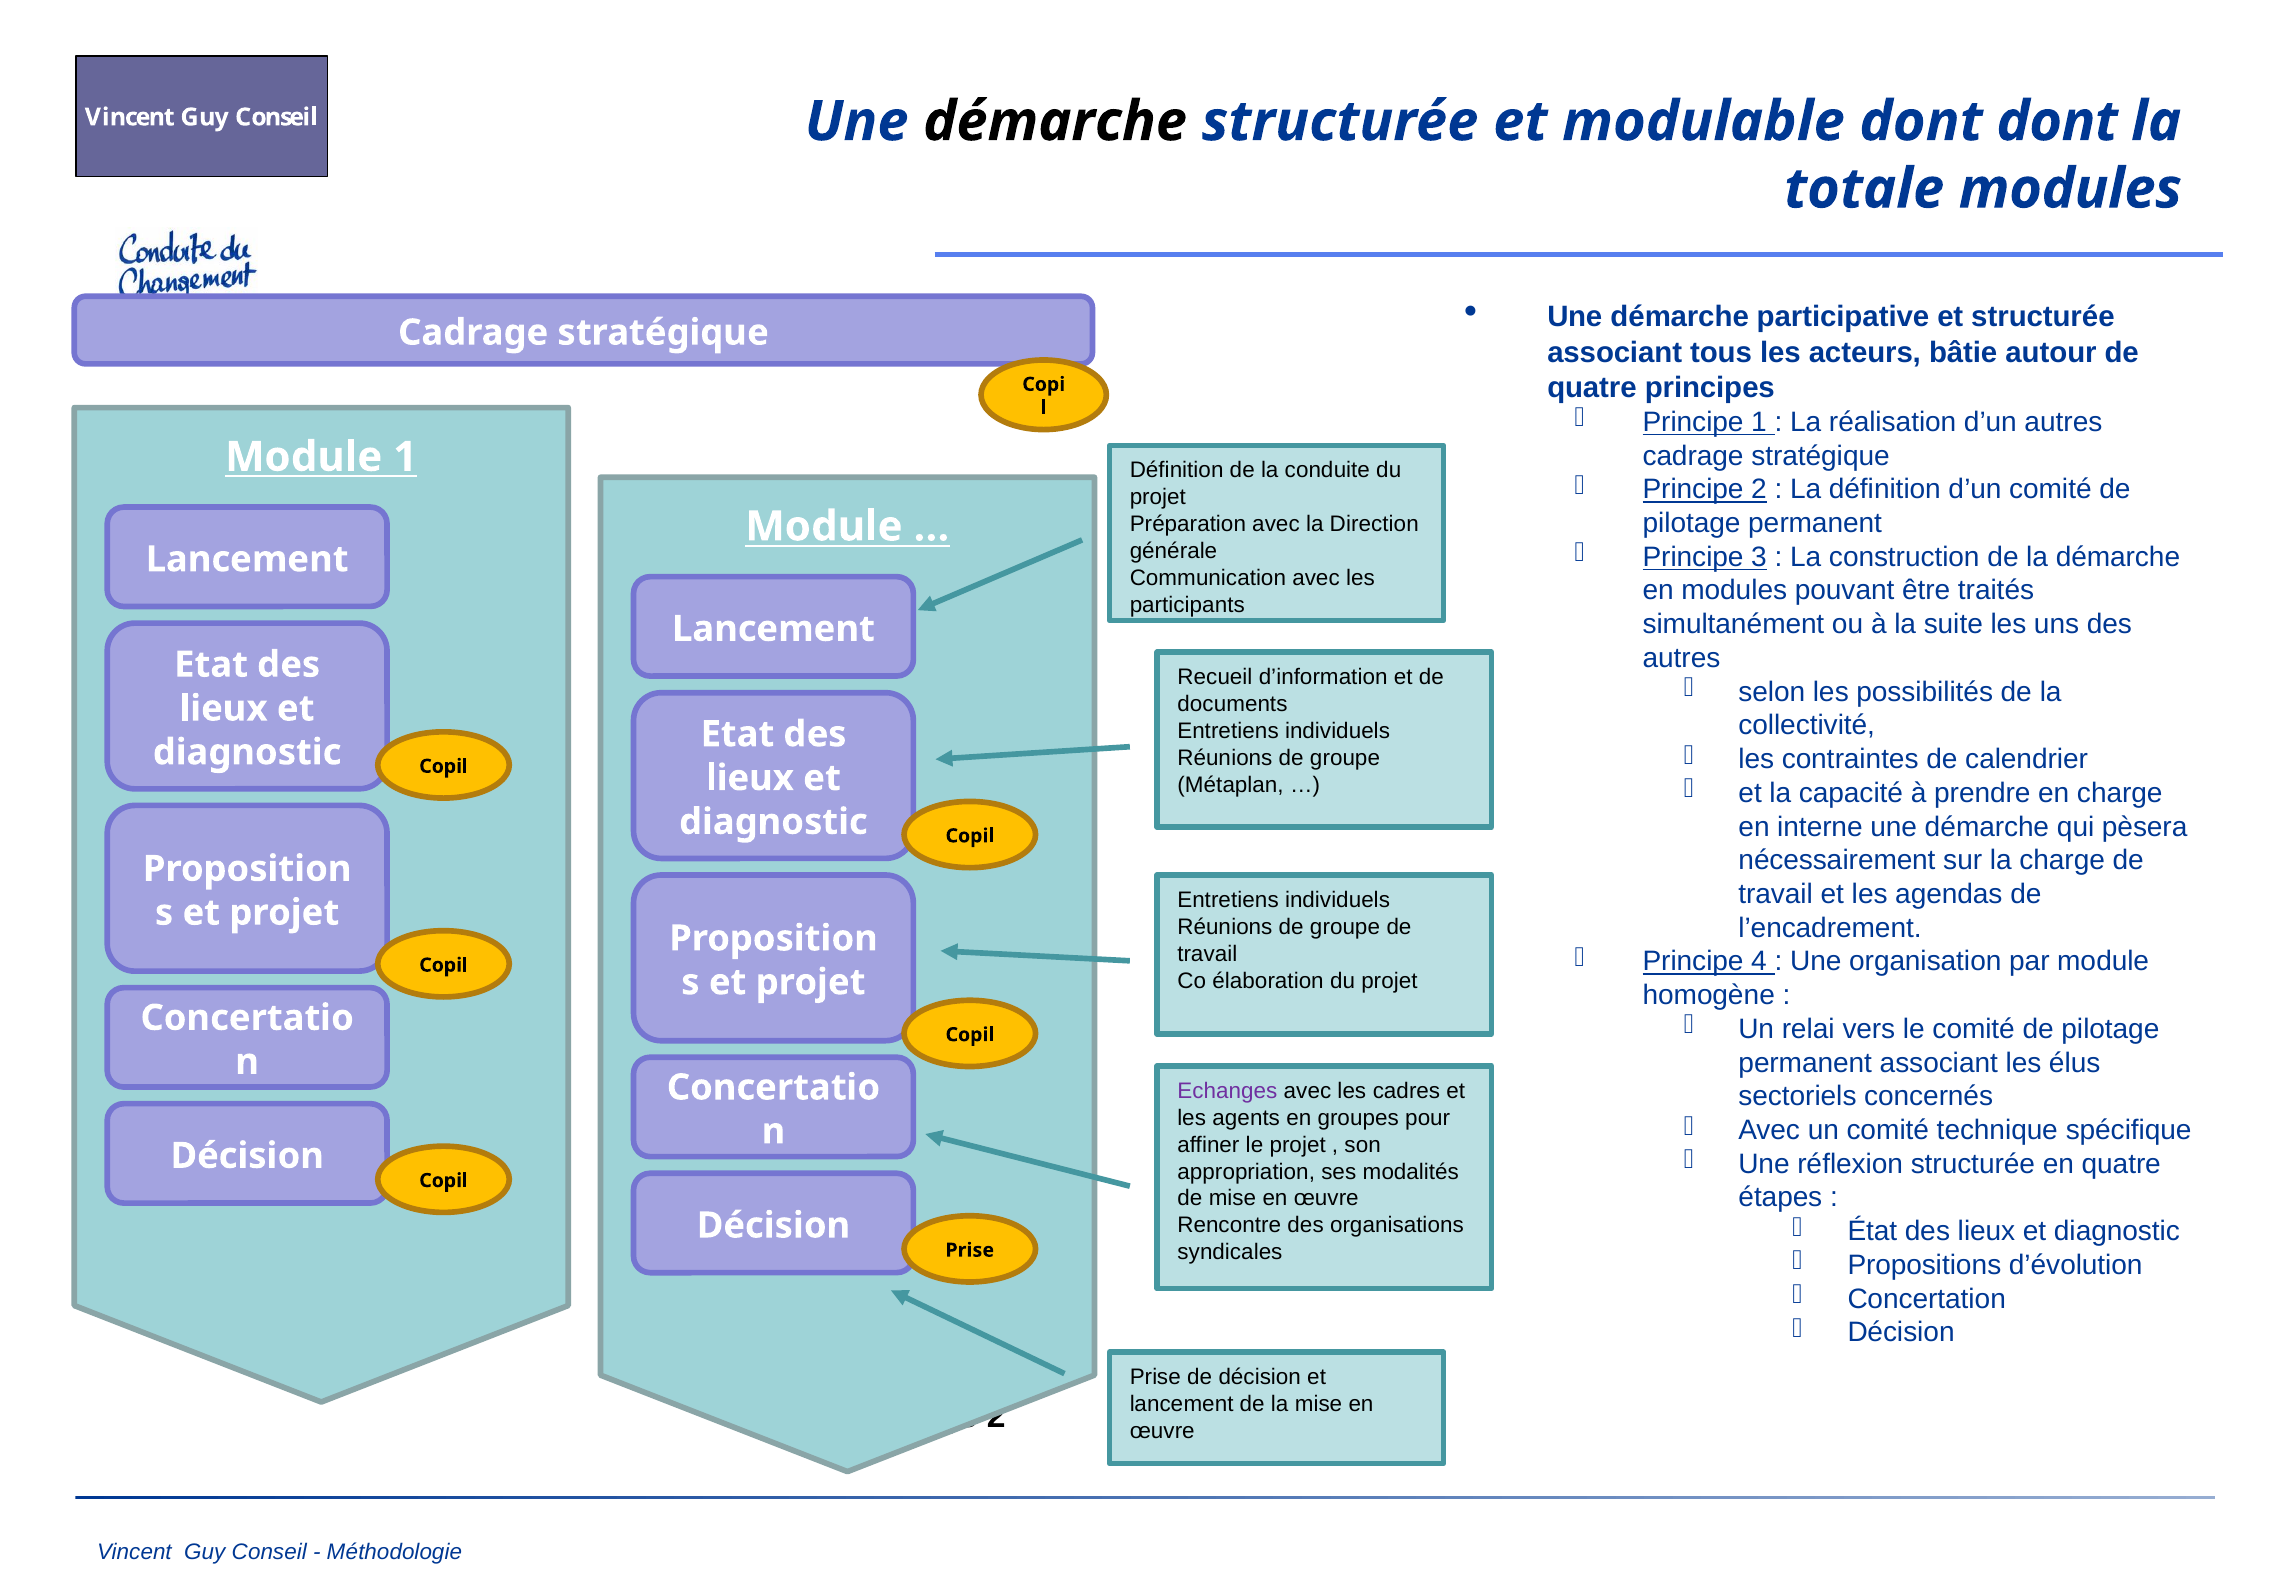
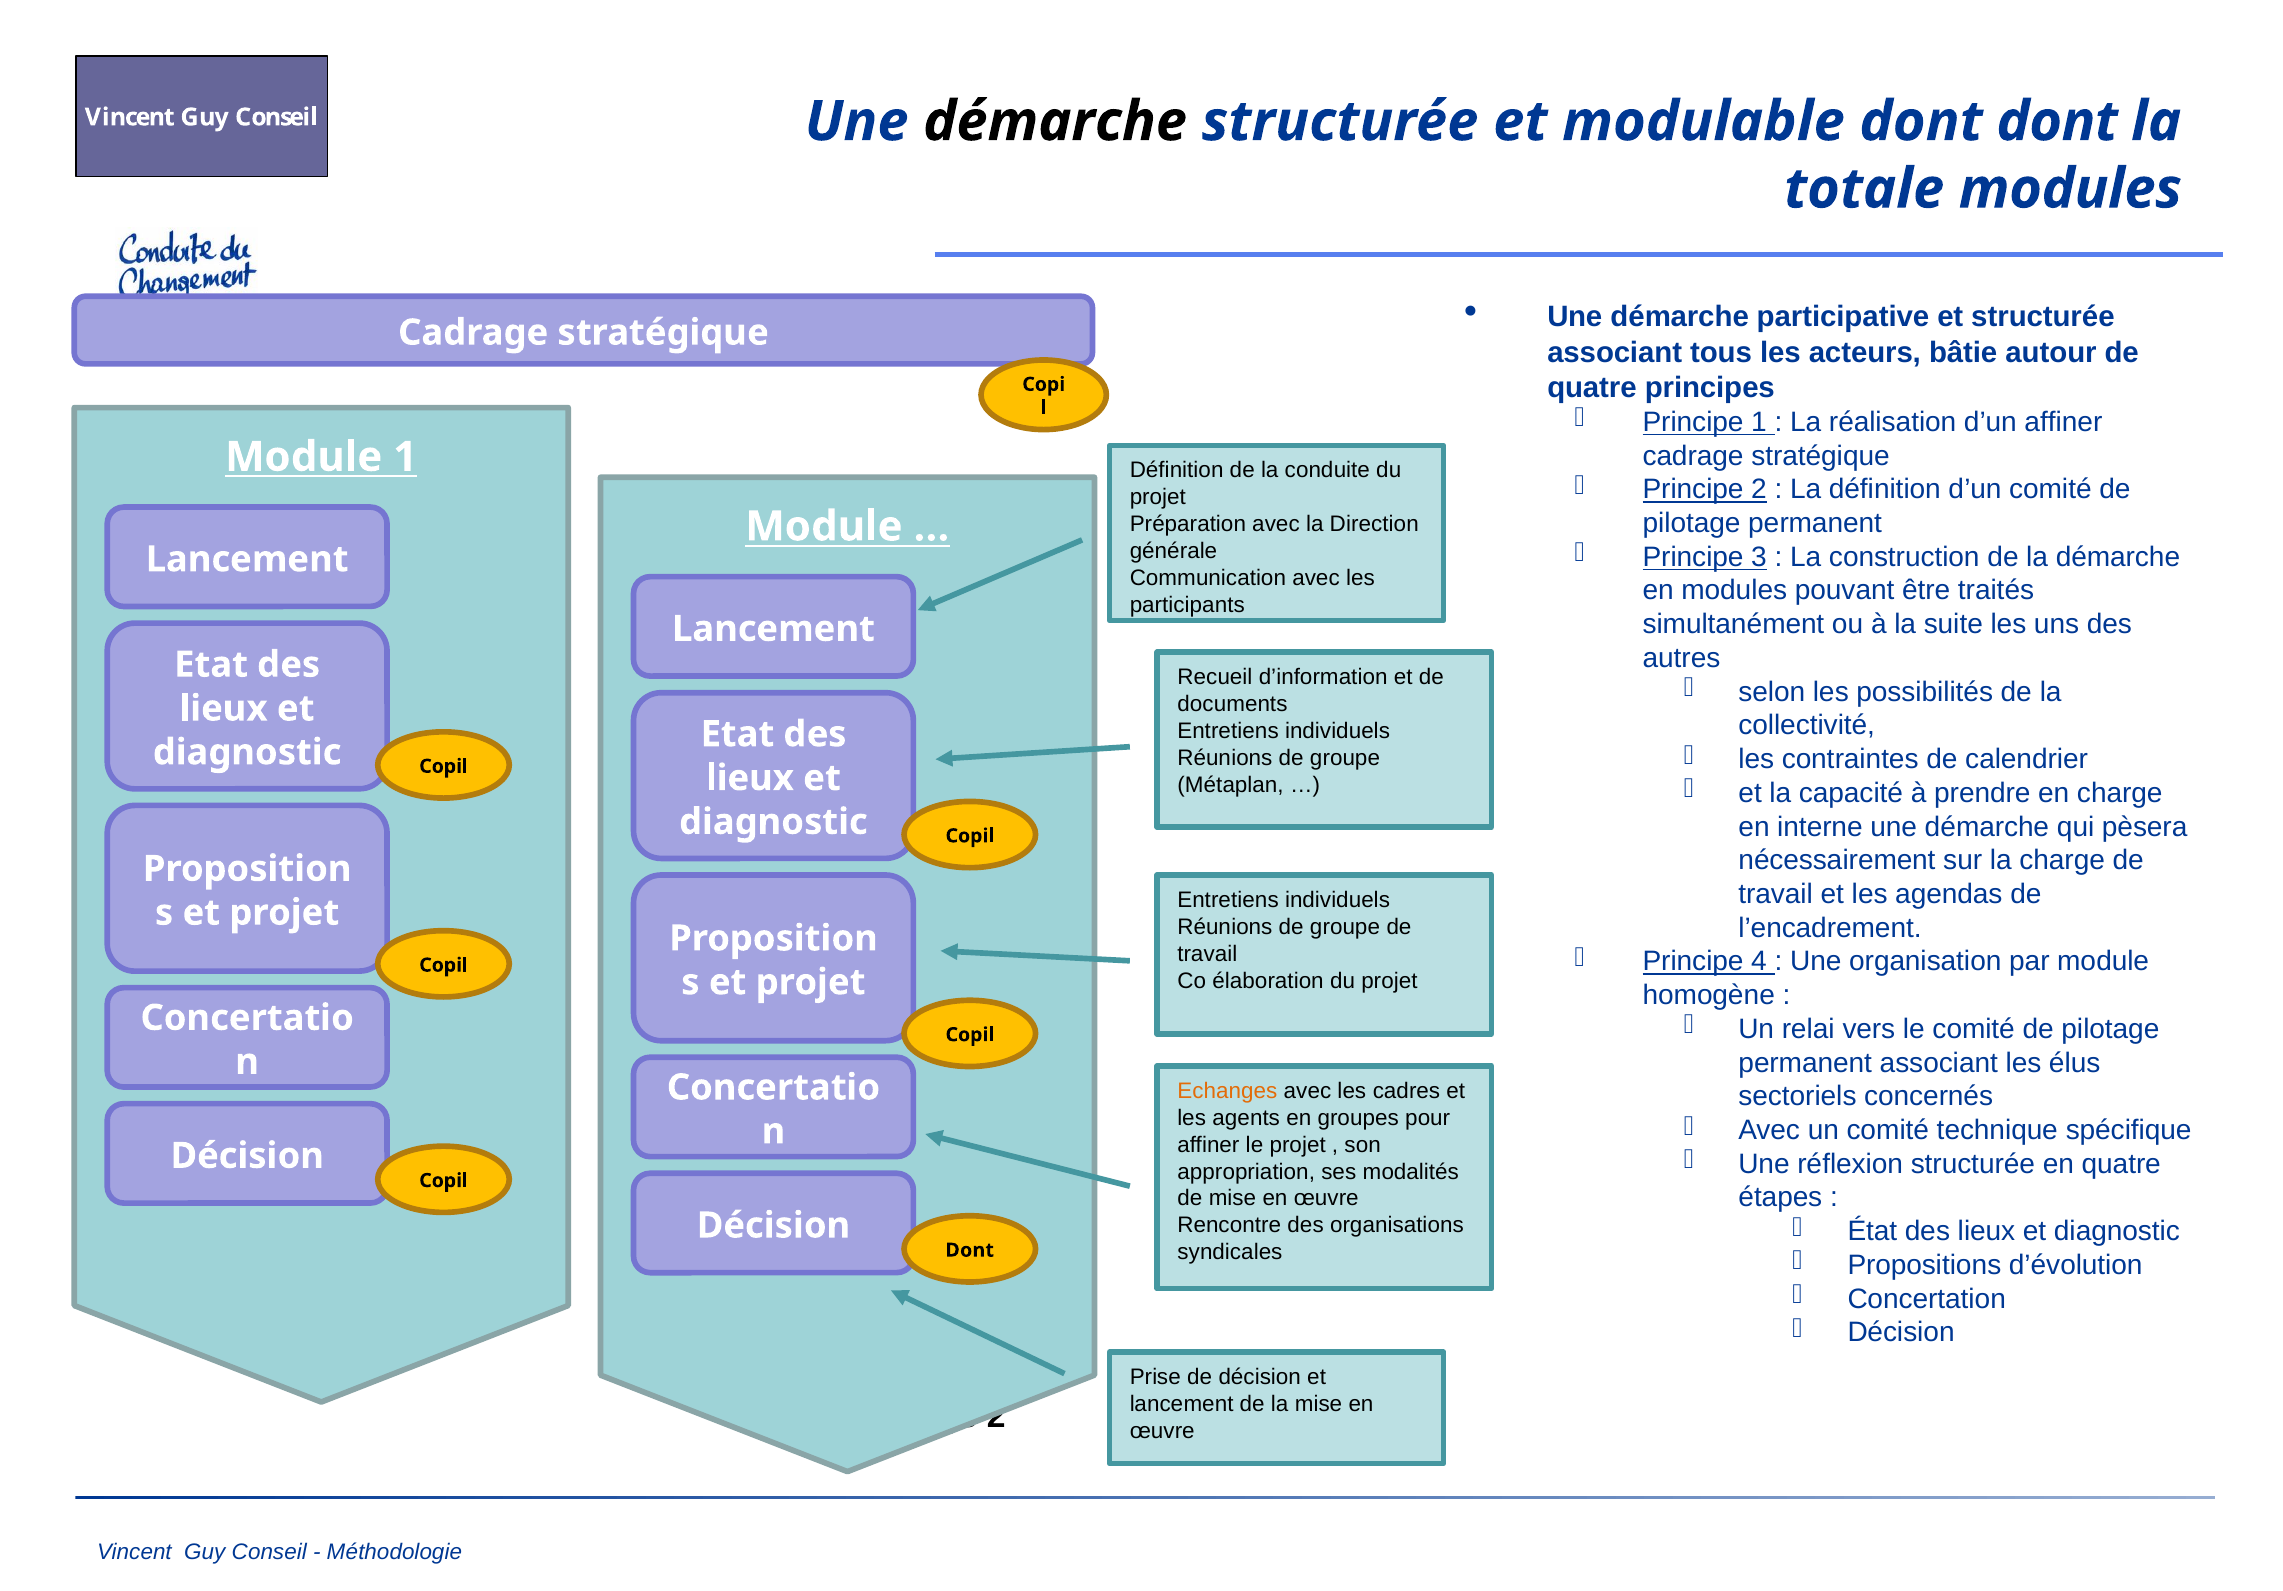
d’un autres: autres -> affiner (2063, 422)
Echanges colour: purple -> orange (1227, 1091)
Prise: Prise -> Dont (970, 1250)
